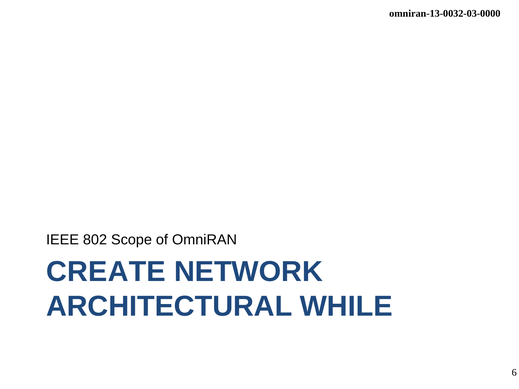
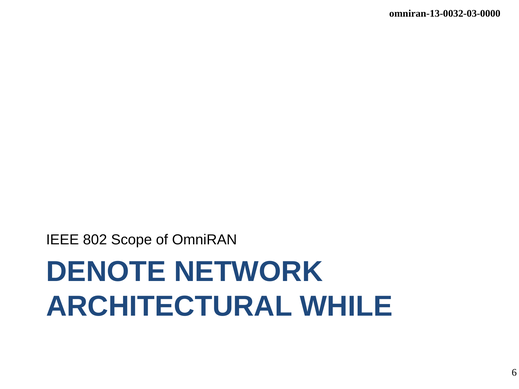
CREATE: CREATE -> DENOTE (106, 272)
